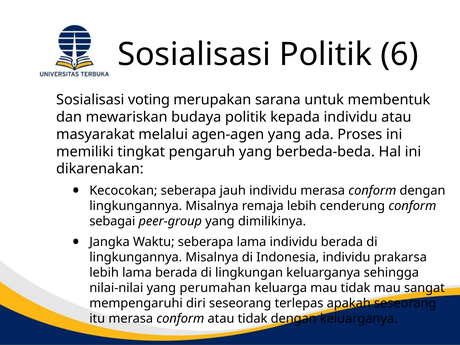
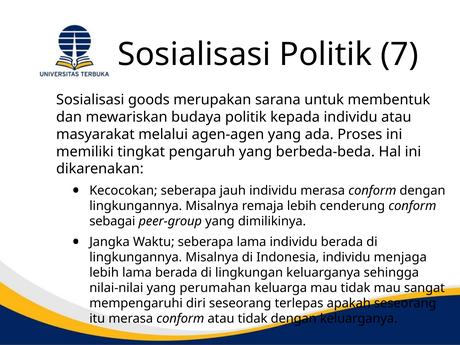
6: 6 -> 7 (400, 54)
voting: voting -> goods (149, 100)
prakarsa: prakarsa -> menjaga (400, 257)
